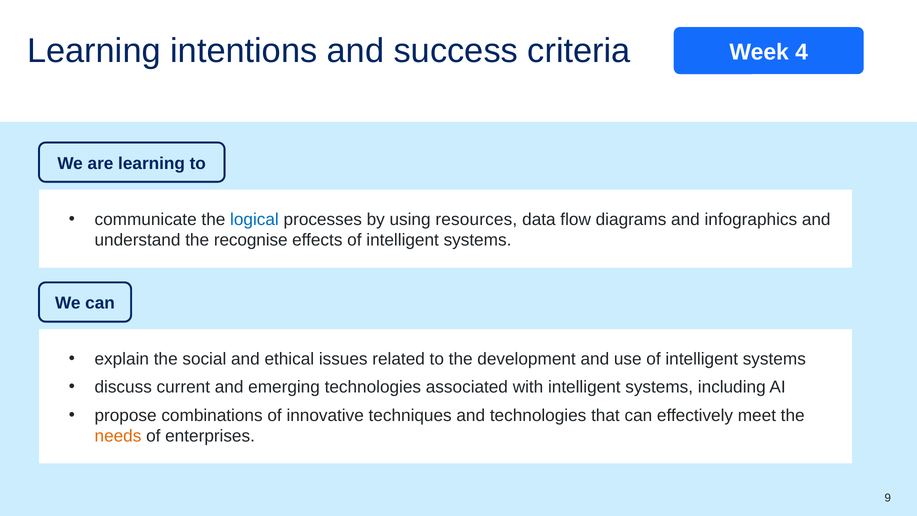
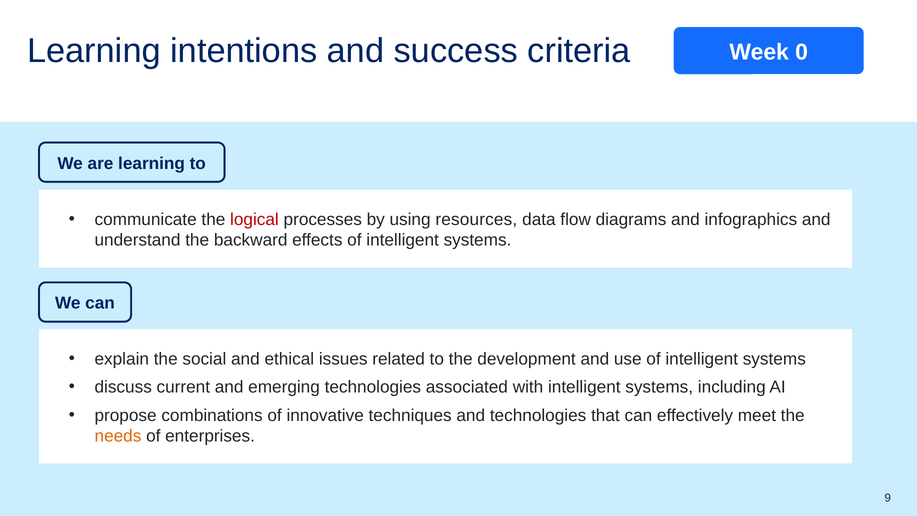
4: 4 -> 0 (802, 52)
logical colour: blue -> red (254, 219)
recognise: recognise -> backward (251, 240)
